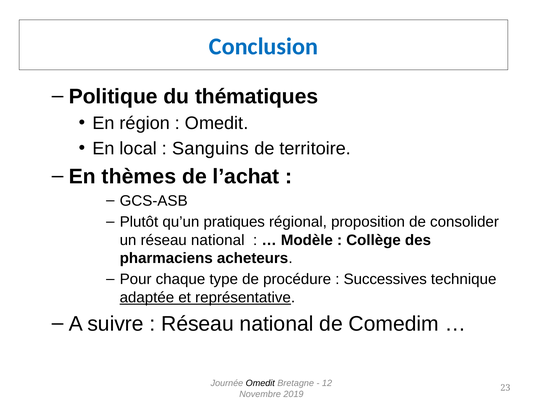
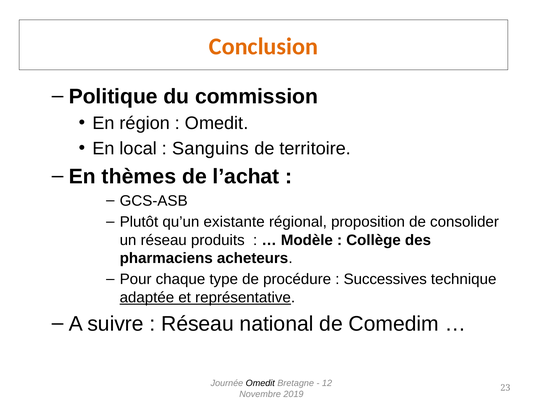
Conclusion colour: blue -> orange (263, 47)
thématiques: thématiques -> commission (257, 96)
pratiques: pratiques -> existante (234, 222)
un réseau national: national -> produits (218, 240)
